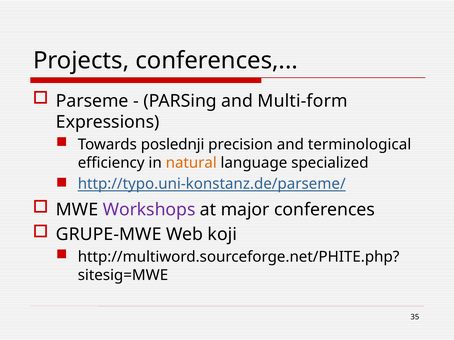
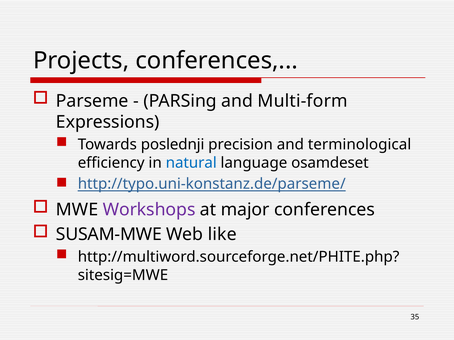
natural colour: orange -> blue (191, 163)
specialized: specialized -> osamdeset (330, 163)
GRUPE-MWE: GRUPE-MWE -> SUSAM-MWE (109, 235)
koji: koji -> like (222, 235)
